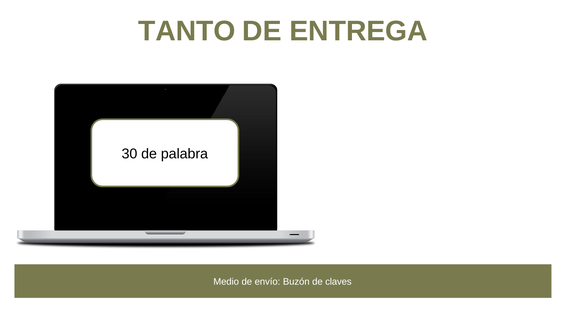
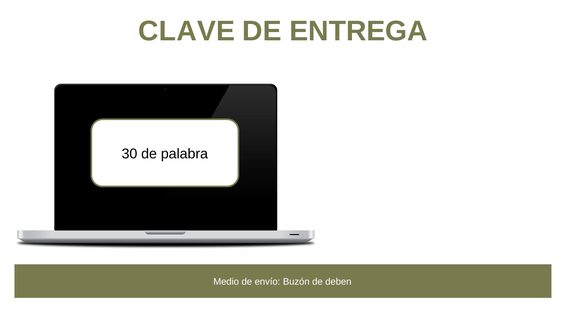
TANTO: TANTO -> CLAVE (187, 31)
claves: claves -> deben (338, 281)
